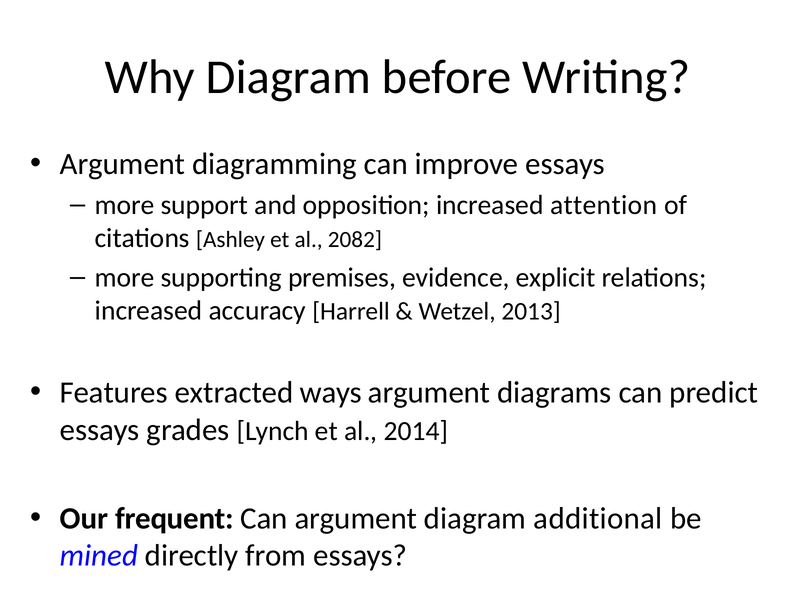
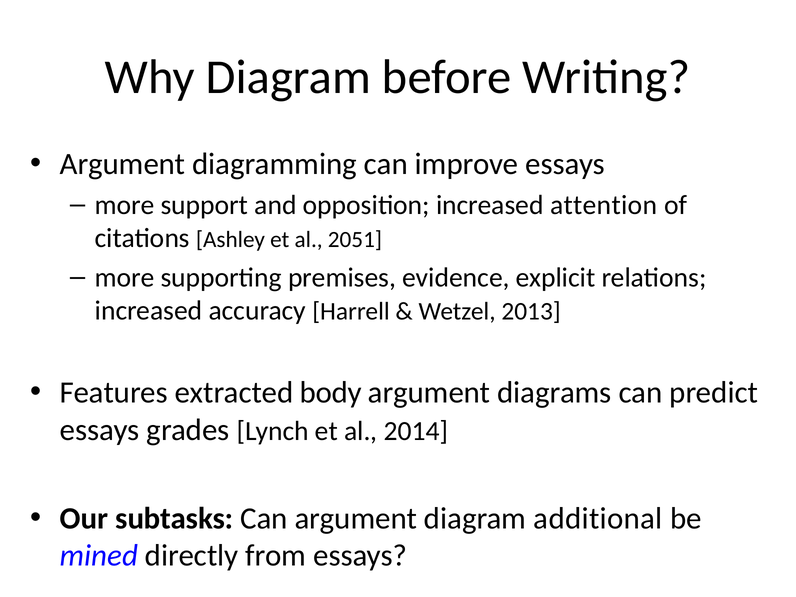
2082: 2082 -> 2051 (355, 240)
ways: ways -> body (331, 393)
frequent: frequent -> subtasks (174, 518)
